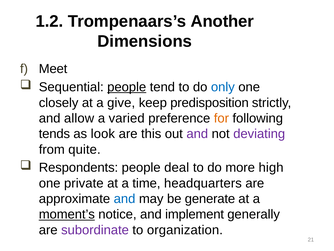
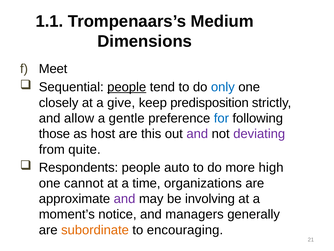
1.2: 1.2 -> 1.1 (49, 21)
Another: Another -> Medium (222, 21)
varied: varied -> gentle (127, 118)
for colour: orange -> blue (221, 118)
tends: tends -> those (54, 134)
look: look -> host (103, 134)
deal: deal -> auto (177, 167)
private: private -> cannot (84, 183)
headquarters: headquarters -> organizations (203, 183)
and colour: blue -> purple (125, 198)
generate: generate -> involving (210, 198)
moment’s underline: present -> none (67, 214)
implement: implement -> managers (194, 214)
subordinate colour: purple -> orange (95, 230)
organization: organization -> encouraging (185, 230)
